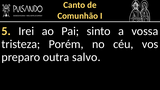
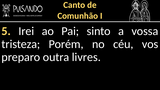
salvo: salvo -> livres (86, 57)
